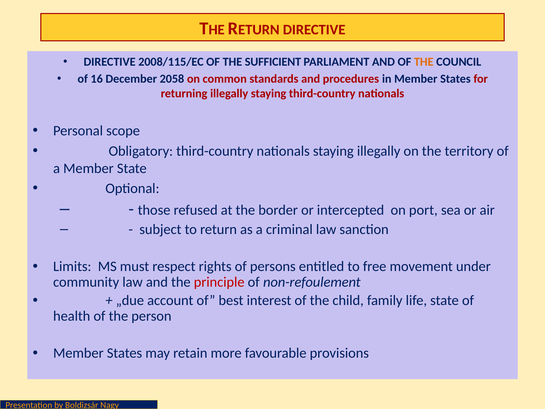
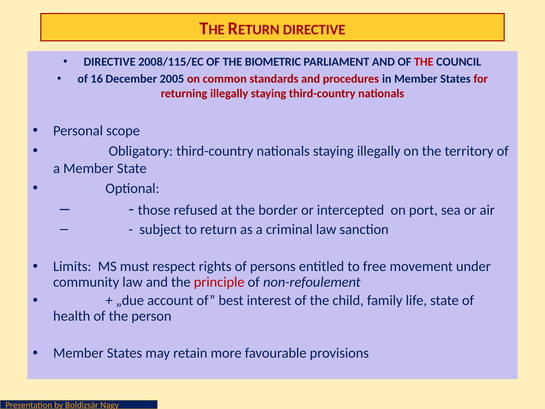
SUFFICIENT: SUFFICIENT -> BIOMETRIC (273, 62)
THE colour: orange -> red (424, 62)
2058: 2058 -> 2005 (172, 79)
